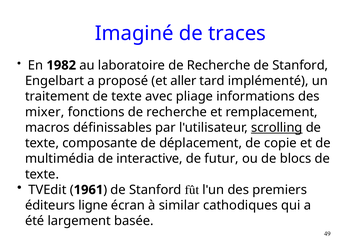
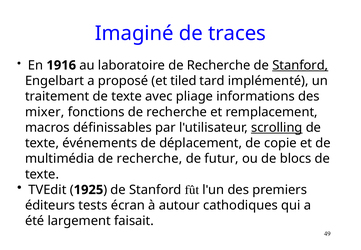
1982: 1982 -> 1916 (61, 65)
Stanford underline: none -> present (300, 65)
aller: aller -> tiled (183, 81)
composante: composante -> événements (100, 143)
interactive: interactive -> recherche (149, 159)
1961: 1961 -> 1925 (88, 190)
ligne: ligne -> tests (93, 205)
similar: similar -> autour (179, 205)
basée: basée -> faisait (134, 221)
